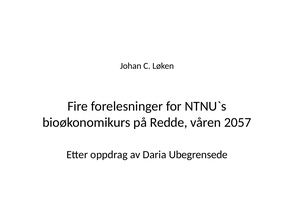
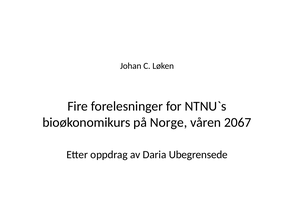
Redde: Redde -> Norge (169, 122)
2057: 2057 -> 2067 (238, 122)
